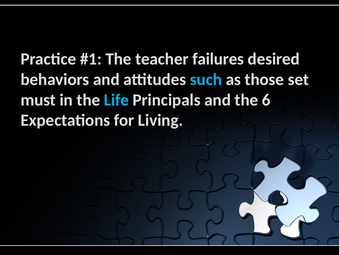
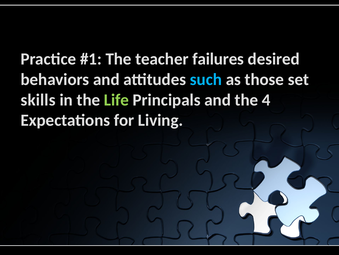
must: must -> skills (38, 100)
Life colour: light blue -> light green (116, 100)
6: 6 -> 4 (266, 100)
